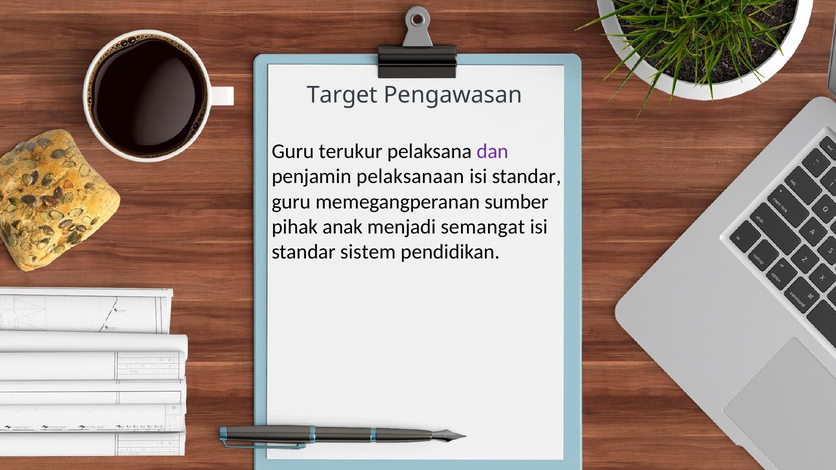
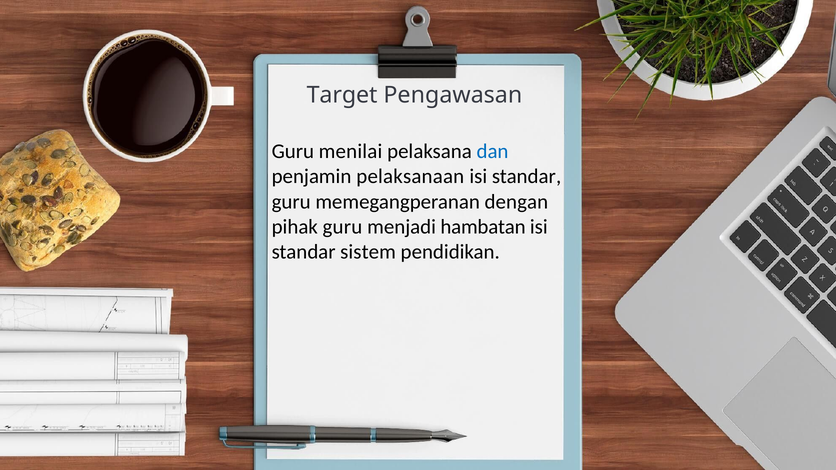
terukur: terukur -> menilai (351, 152)
dan colour: purple -> blue (493, 152)
sumber: sumber -> dengan (516, 202)
pihak anak: anak -> guru (342, 227)
semangat: semangat -> hambatan (483, 227)
